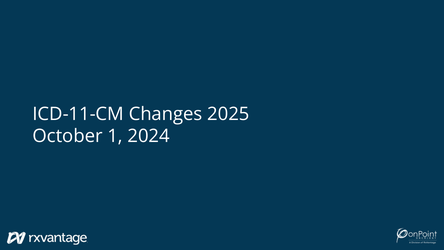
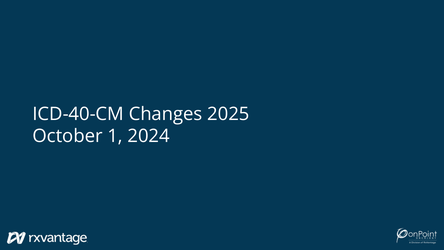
ICD-11-CM: ICD-11-CM -> ICD-40-CM (78, 114)
